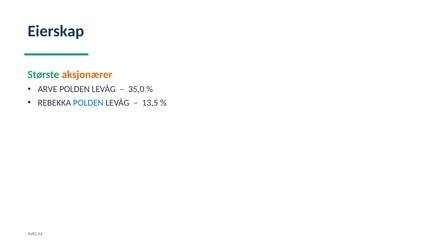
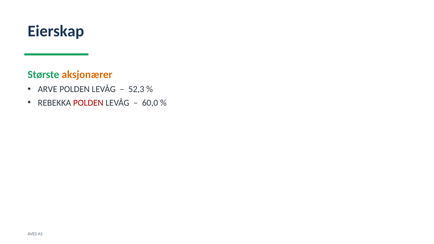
35,0: 35,0 -> 52,3 (136, 89)
POLDEN colour: blue -> red (88, 103)
13,5: 13,5 -> 60,0 (150, 103)
